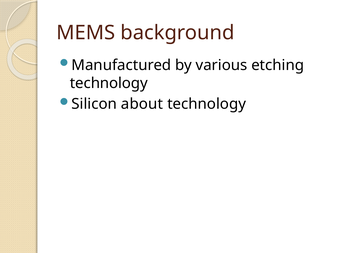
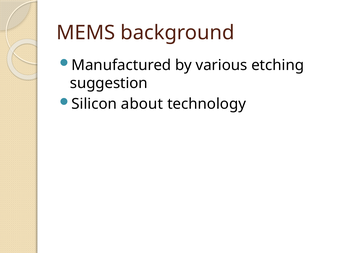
technology: technology -> suggestion (109, 83)
